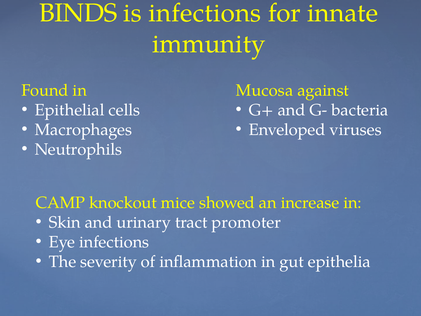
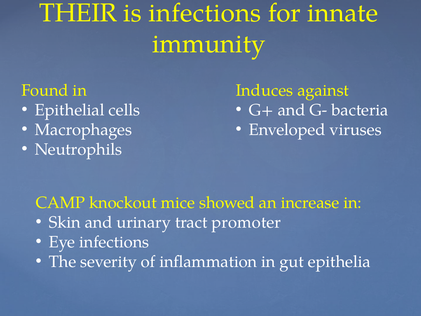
BINDS: BINDS -> THEIR (78, 13)
Mucosa: Mucosa -> Induces (264, 90)
